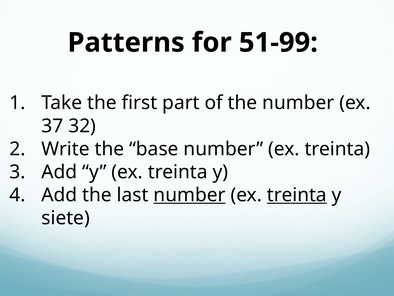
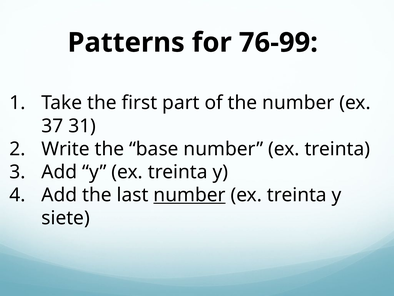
51-99: 51-99 -> 76-99 (278, 43)
32: 32 -> 31 (82, 126)
treinta underline: present -> none (297, 195)
